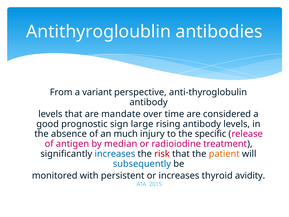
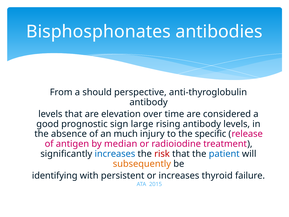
Antithyrogloublin: Antithyrogloublin -> Bisphosphonates (98, 32)
variant: variant -> should (97, 92)
mandate: mandate -> elevation (121, 114)
patient colour: orange -> blue (224, 154)
subsequently colour: blue -> orange (142, 164)
monitored: monitored -> identifying (55, 175)
avidity: avidity -> failure (250, 175)
